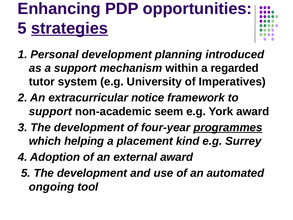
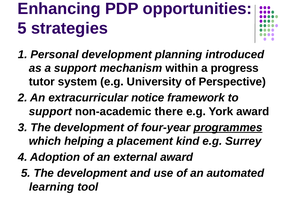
strategies underline: present -> none (70, 28)
regarded: regarded -> progress (235, 68)
Imperatives: Imperatives -> Perspective (232, 82)
seem: seem -> there (169, 111)
ongoing: ongoing -> learning (52, 187)
